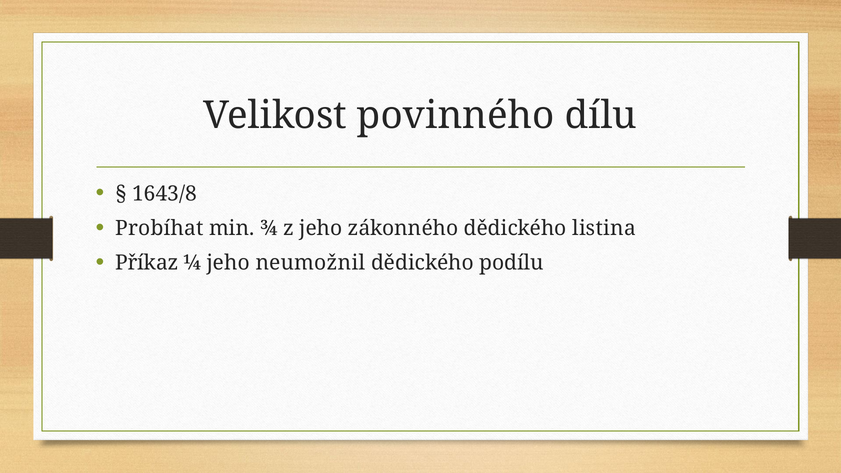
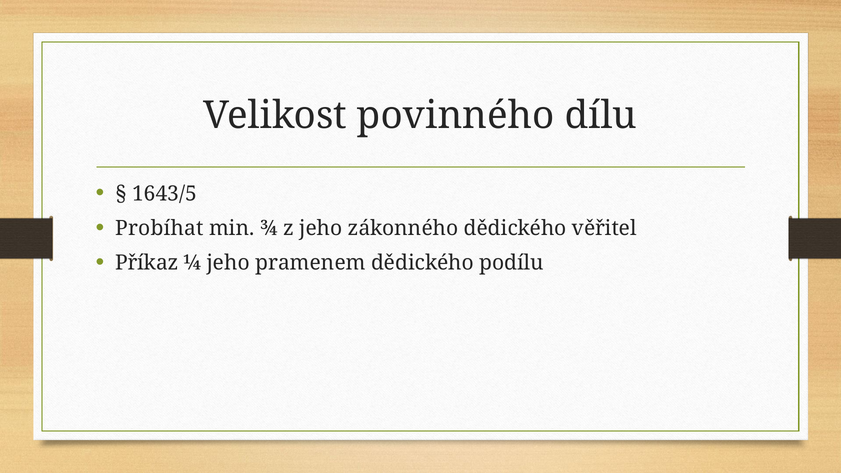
1643/8: 1643/8 -> 1643/5 (165, 194)
listina: listina -> věřitel (604, 228)
neumožnil: neumožnil -> pramenem (310, 263)
